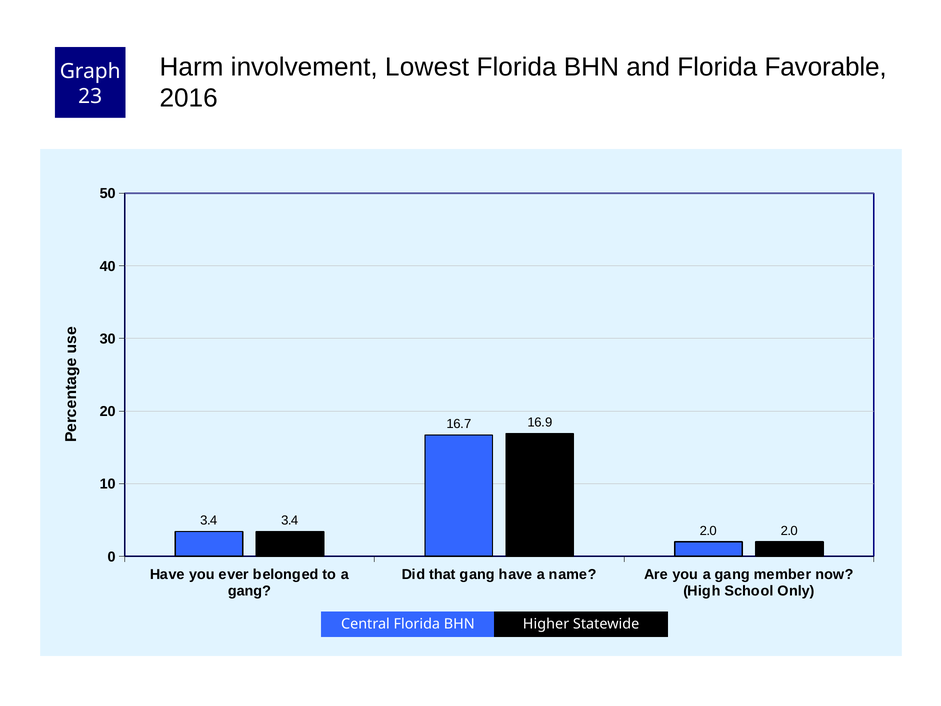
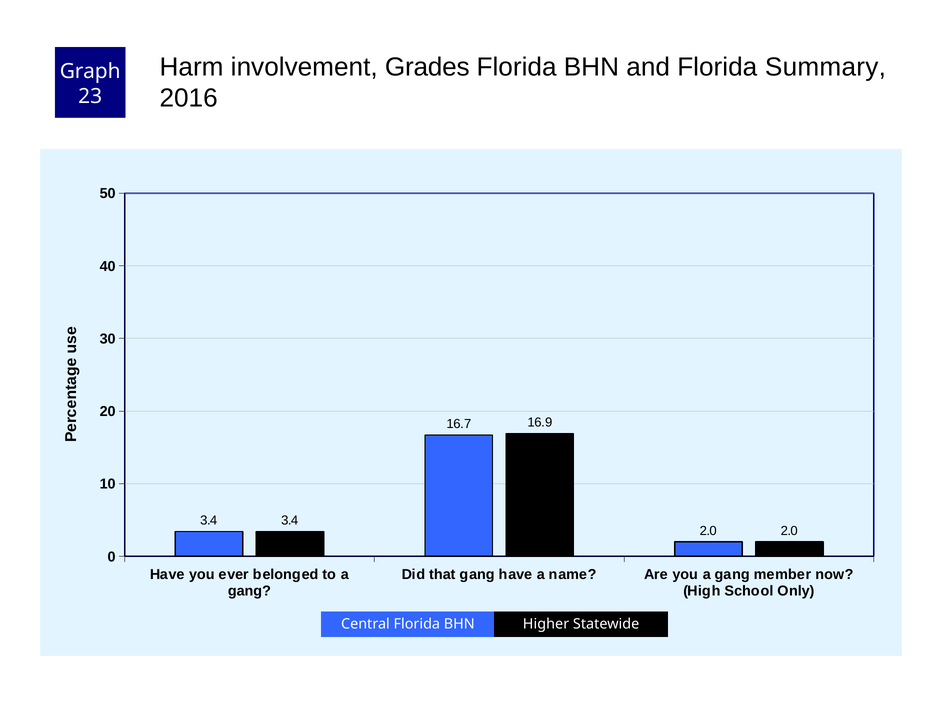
Lowest: Lowest -> Grades (427, 67)
Favorable: Favorable -> Summary (825, 67)
